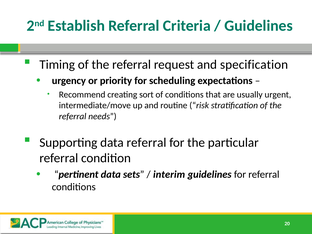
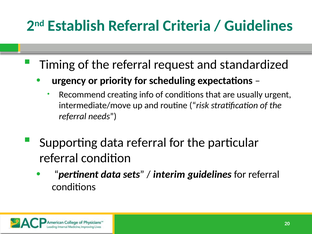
specification: specification -> standardized (254, 64)
sort: sort -> info (146, 95)
